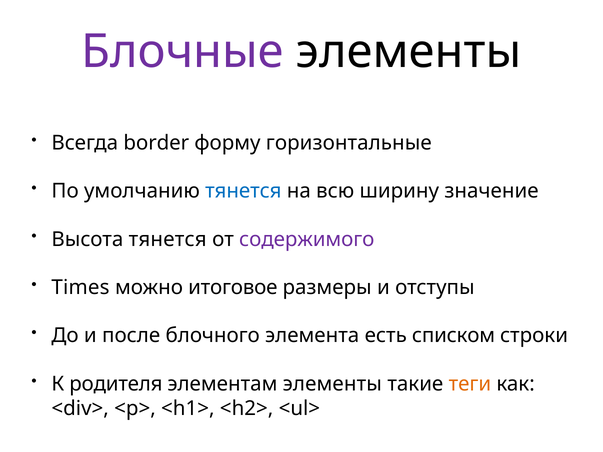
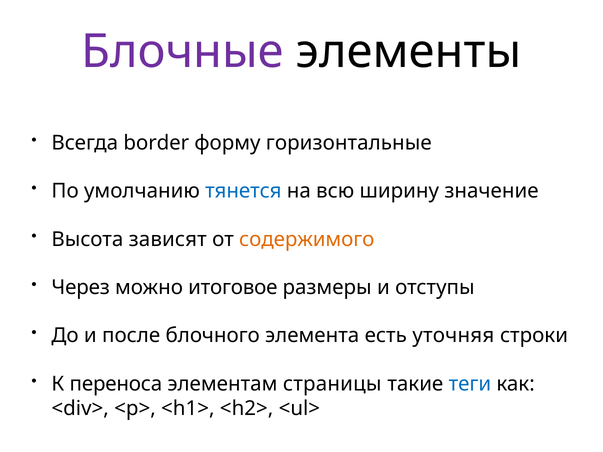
Высота тянется: тянется -> зависят (168, 239)
содержимого colour: purple -> orange (307, 239)
Times: Times -> Через (81, 288)
списком: списком -> уточняя (453, 336)
родителя: родителя -> переноса (116, 384)
элементам элементы: элементы -> страницы (332, 384)
теги colour: orange -> blue (470, 384)
